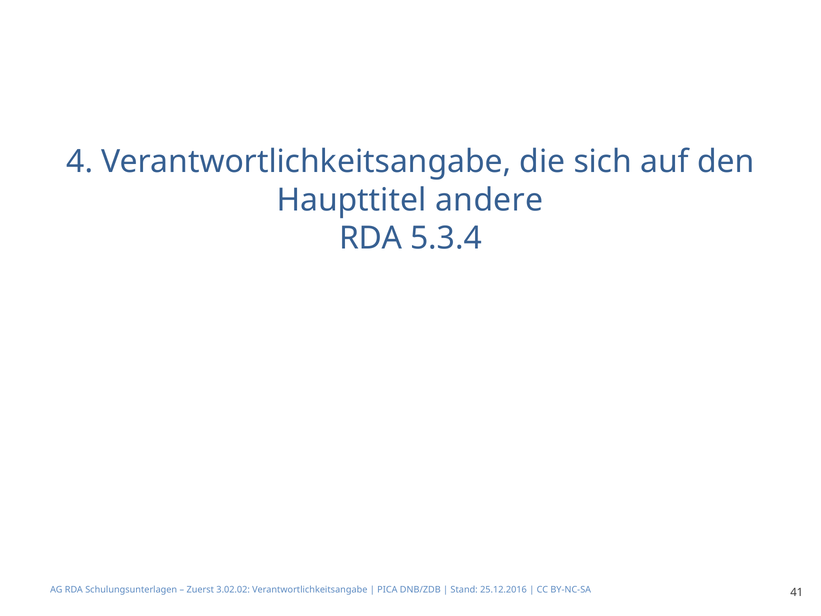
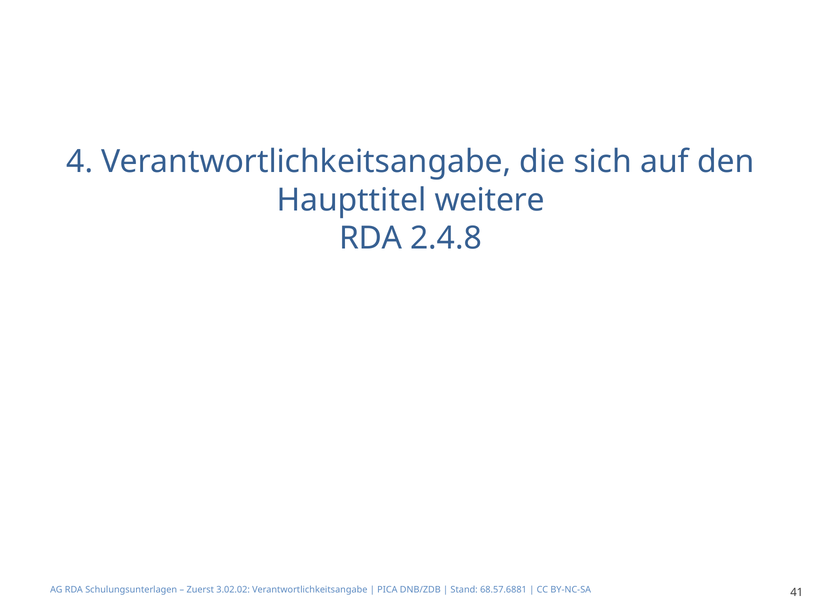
andere: andere -> weitere (490, 200)
5.3.4: 5.3.4 -> 2.4.8 (446, 238)
25.12.2016: 25.12.2016 -> 68.57.6881 (503, 590)
